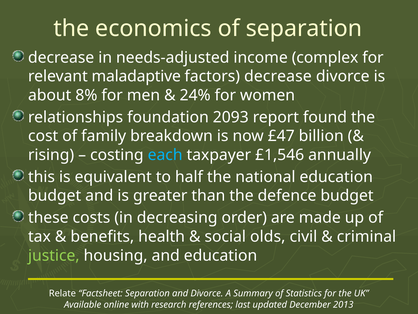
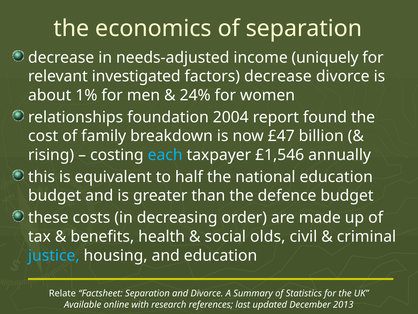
complex: complex -> uniquely (325, 57)
maladaptive: maladaptive -> investigated (136, 76)
8%: 8% -> 1% (86, 95)
2093: 2093 -> 2004 (231, 117)
justice colour: light green -> light blue (54, 255)
